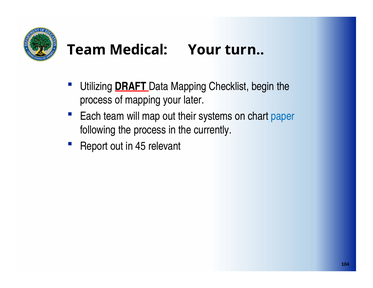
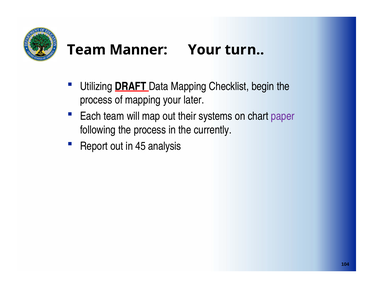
Medical: Medical -> Manner (138, 50)
paper colour: blue -> purple (283, 116)
relevant: relevant -> analysis (165, 146)
